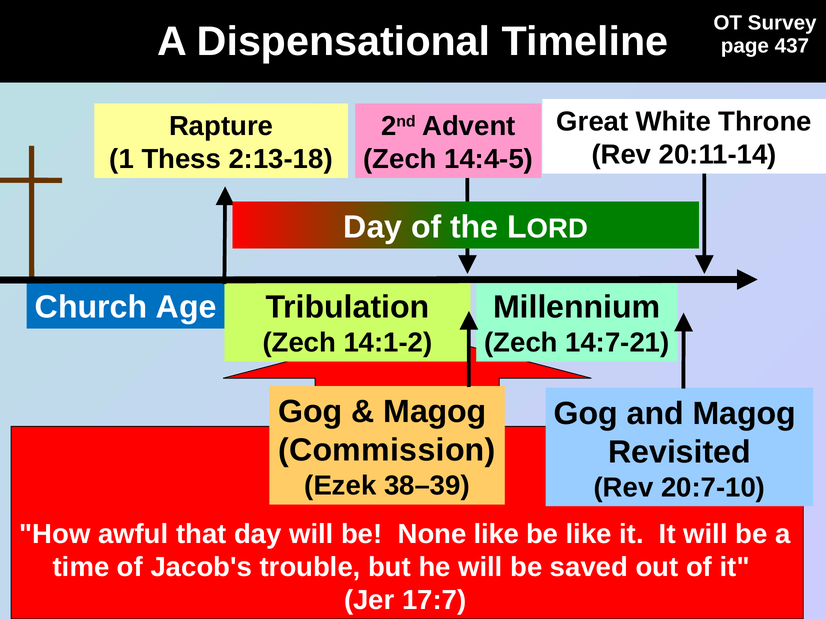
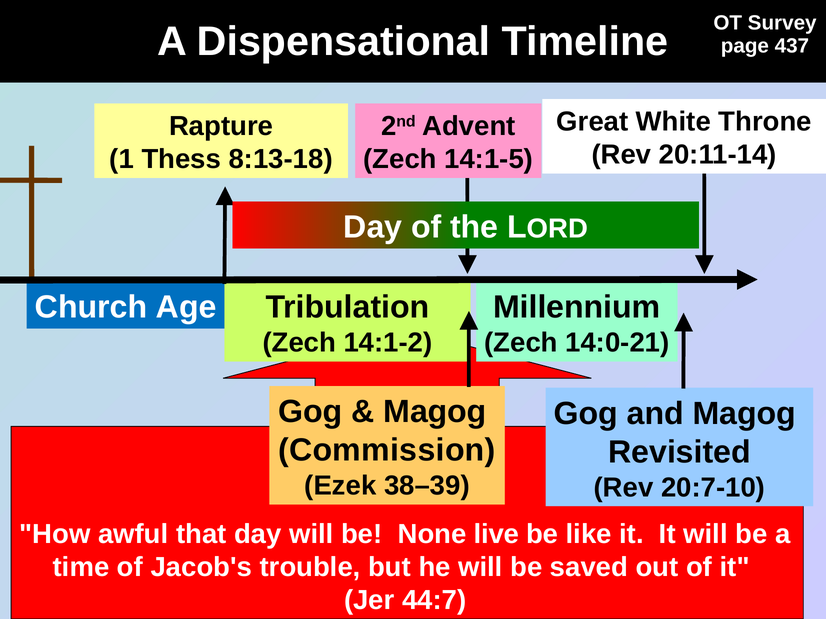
2:13-18: 2:13-18 -> 8:13-18 (281, 159)
14:4-5: 14:4-5 -> 14:1-5 (489, 159)
14:7-21: 14:7-21 -> 14:0-21 (617, 343)
None like: like -> live (496, 535)
17:7: 17:7 -> 44:7 (434, 601)
